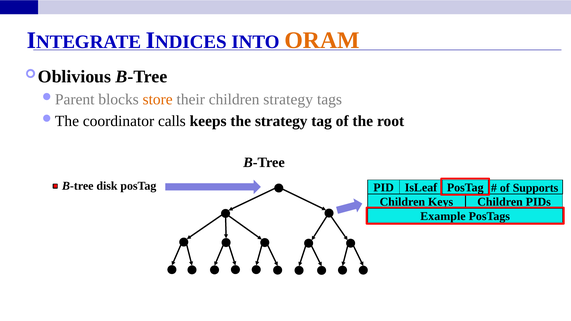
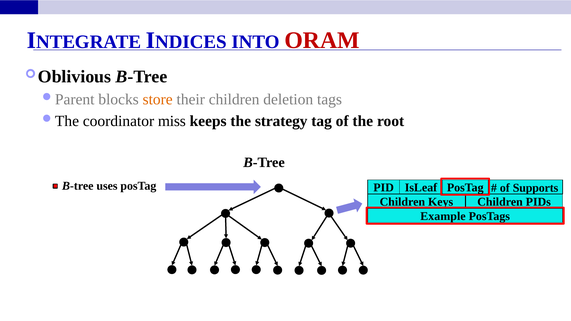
ORAM colour: orange -> red (322, 40)
children strategy: strategy -> deletion (288, 99)
calls: calls -> miss (172, 121)
disk: disk -> uses (107, 186)
